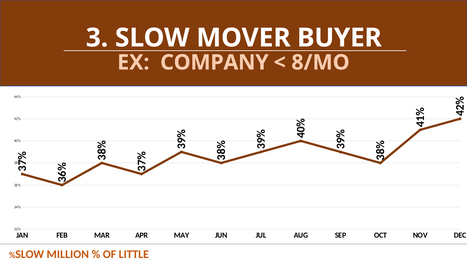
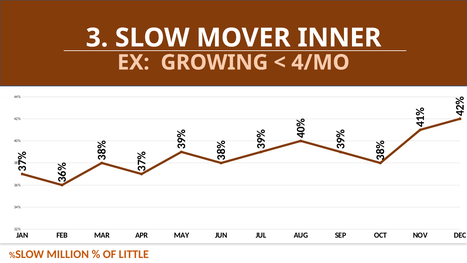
BUYER: BUYER -> INNER (339, 38)
COMPANY: COMPANY -> GROWING (214, 62)
8/MO: 8/MO -> 4/MO (320, 62)
